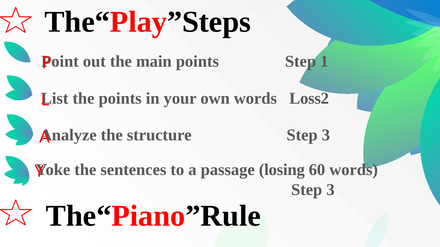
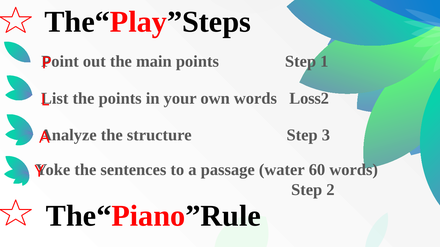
losing: losing -> water (282, 170)
3: 3 -> 2 (330, 190)
